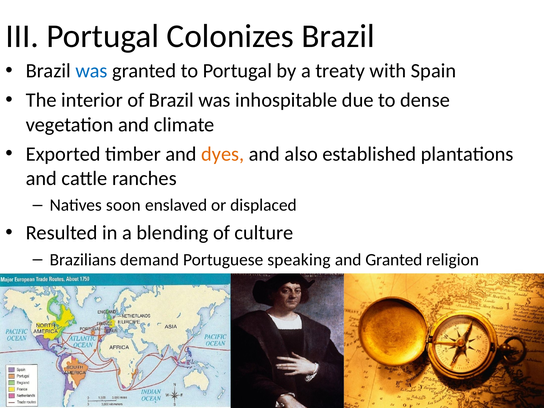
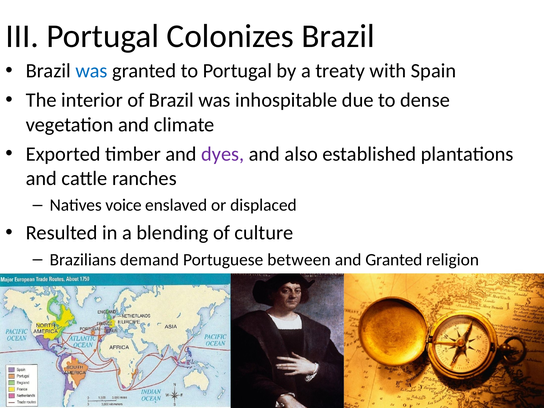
dyes colour: orange -> purple (223, 154)
soon: soon -> voice (124, 205)
speaking: speaking -> between (299, 260)
